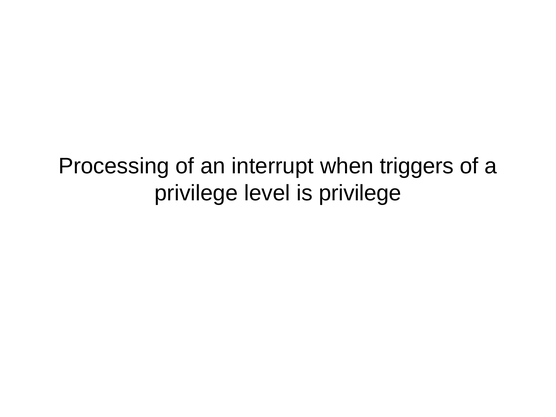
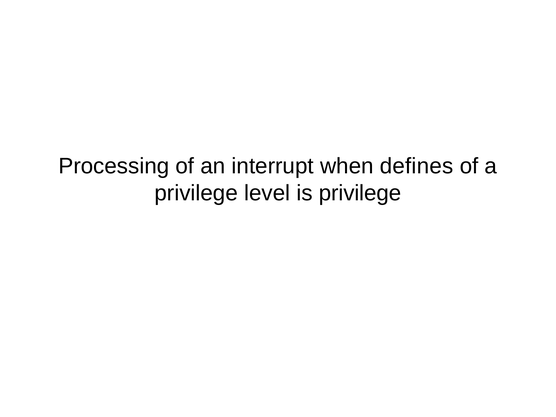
triggers: triggers -> defines (417, 166)
